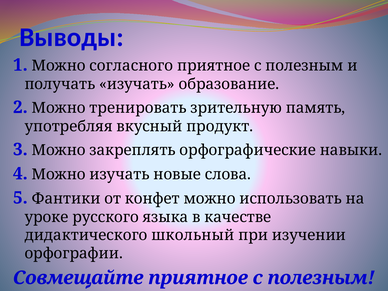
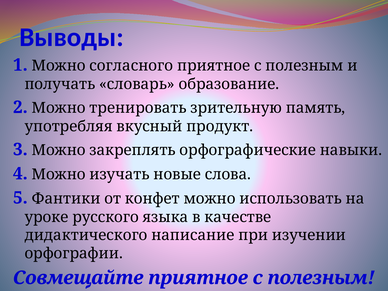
получать изучать: изучать -> словарь (137, 84)
школьный: школьный -> написание (193, 235)
